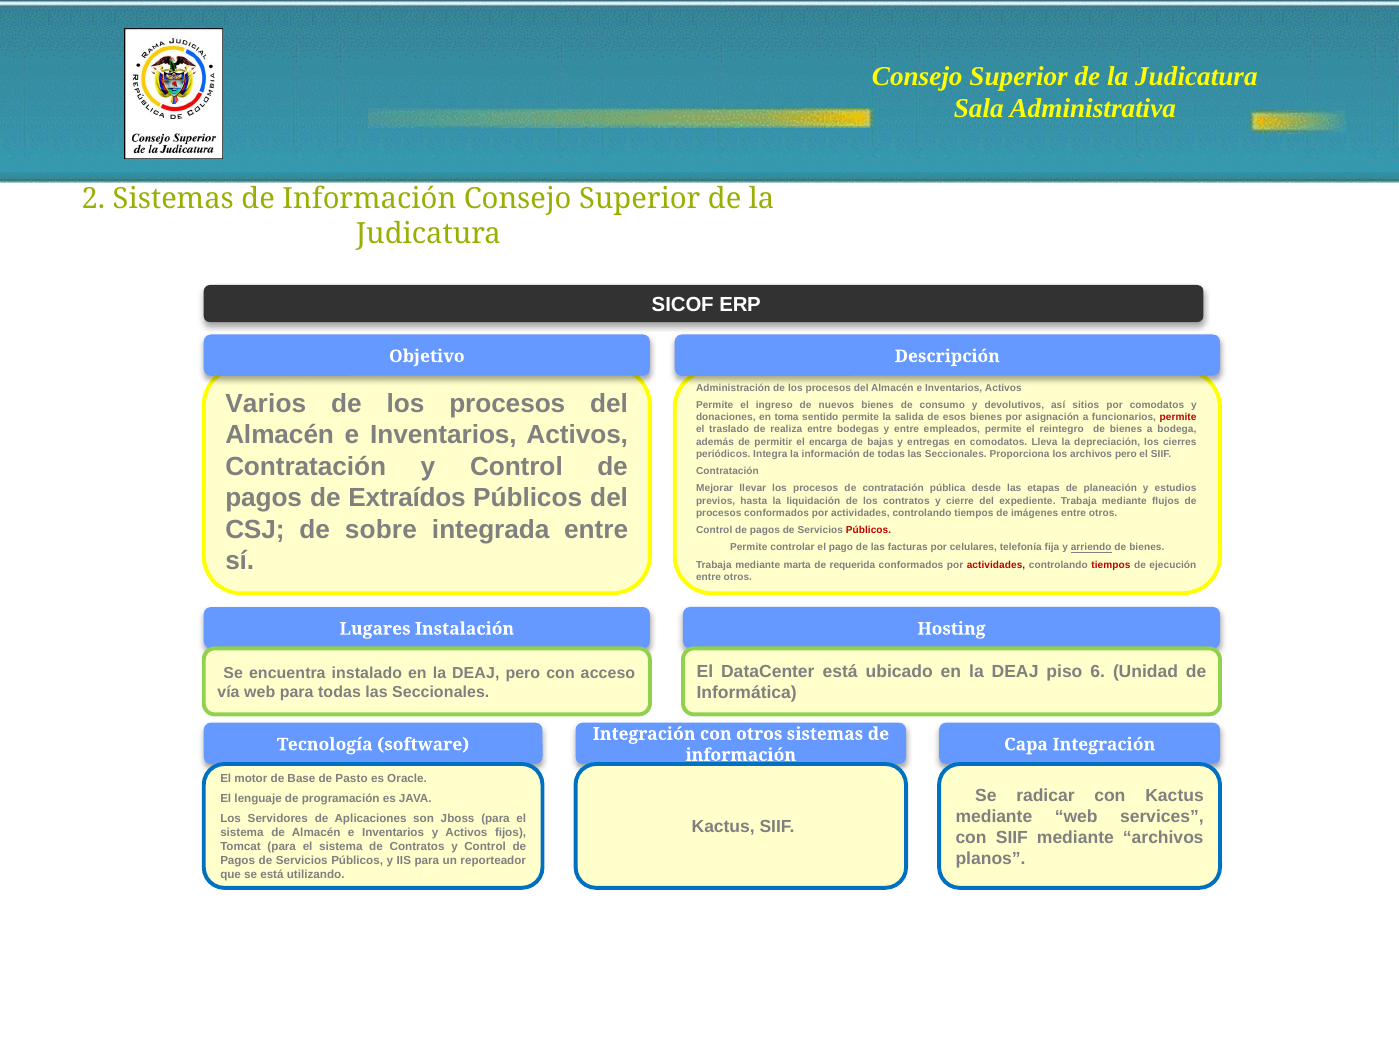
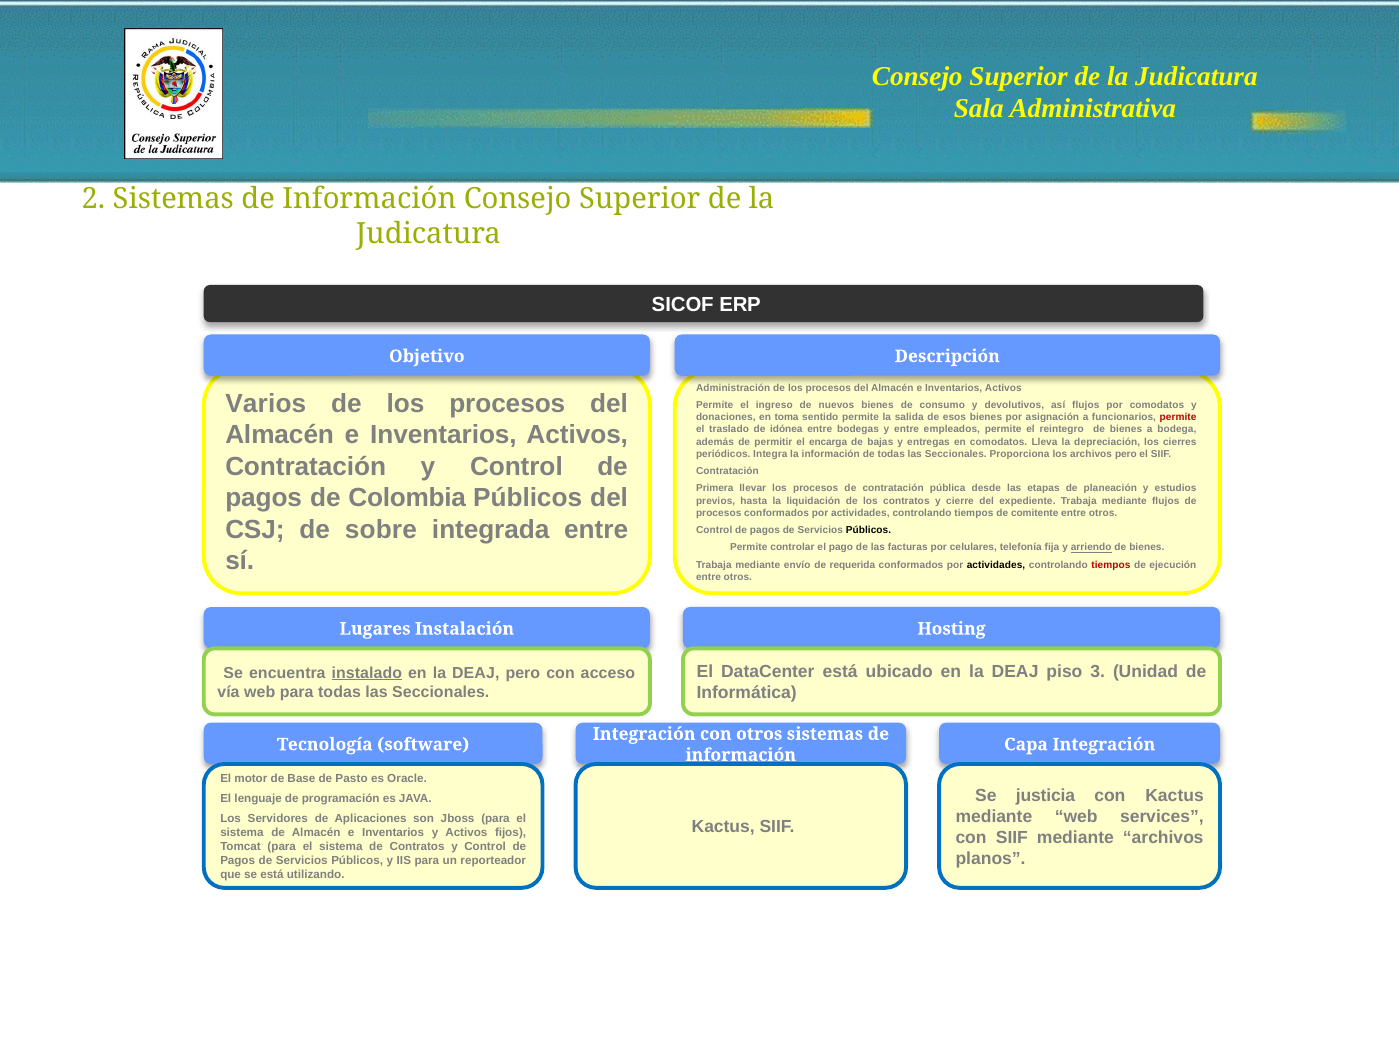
así sitios: sitios -> flujos (1086, 405)
realiza: realiza -> idónea (786, 430)
Mejorar: Mejorar -> Primera (715, 489)
Extraídos: Extraídos -> Colombia (407, 498)
imágenes: imágenes -> comitente (1035, 513)
Públicos colour: red -> black (869, 530)
marta: marta -> envío (797, 565)
actividades colour: red -> black (996, 565)
6: 6 -> 3 (1098, 672)
instalado underline: none -> present (367, 673)
radicar: radicar -> justicia (1046, 796)
